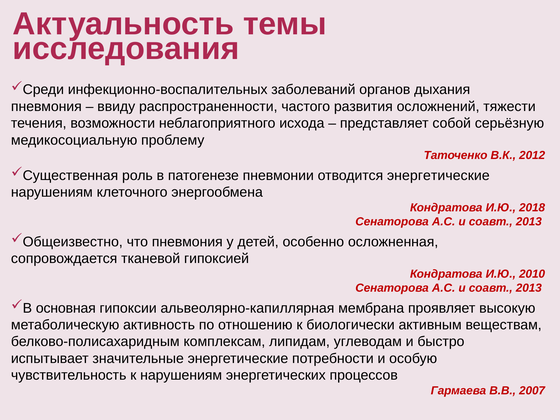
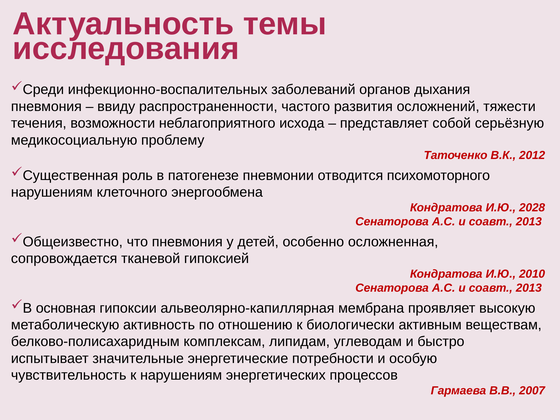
отводится энергетические: энергетические -> психомоторного (438, 176)
2018: 2018 -> 2028 (532, 208)
